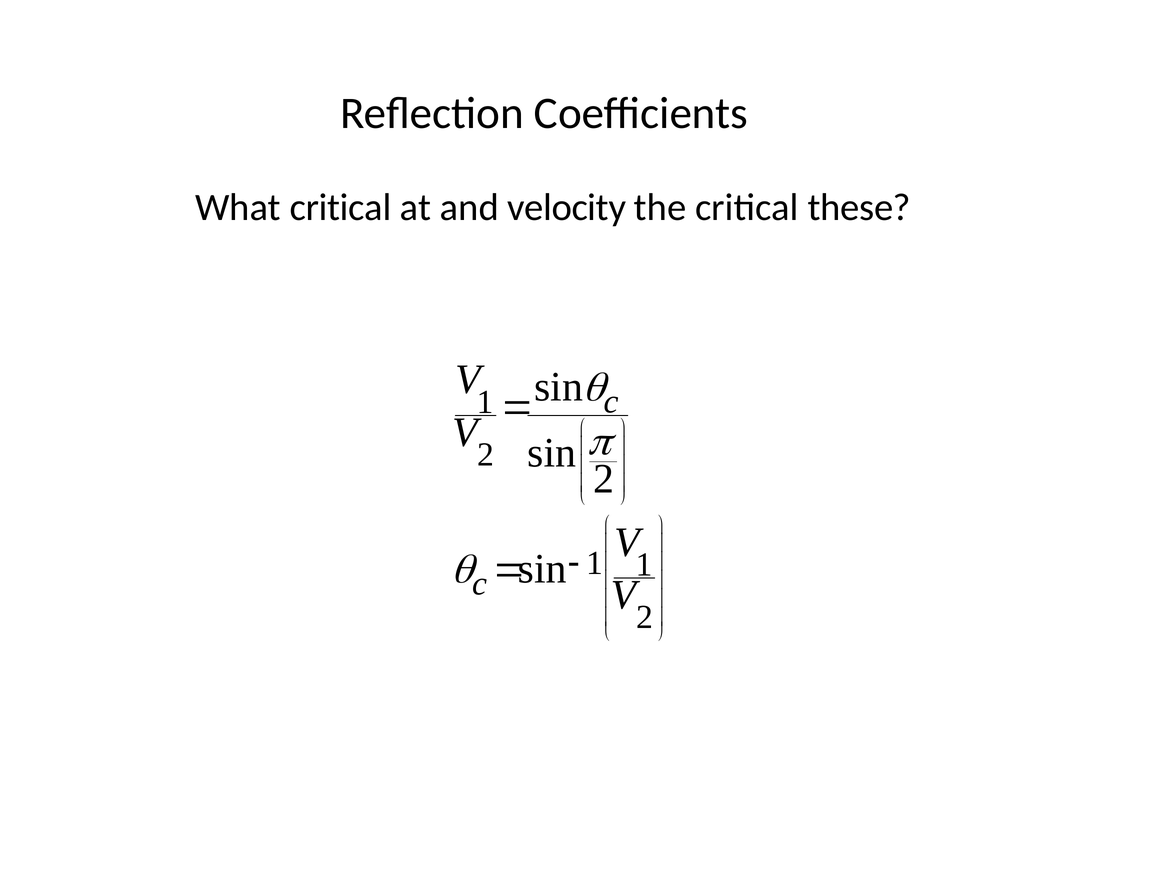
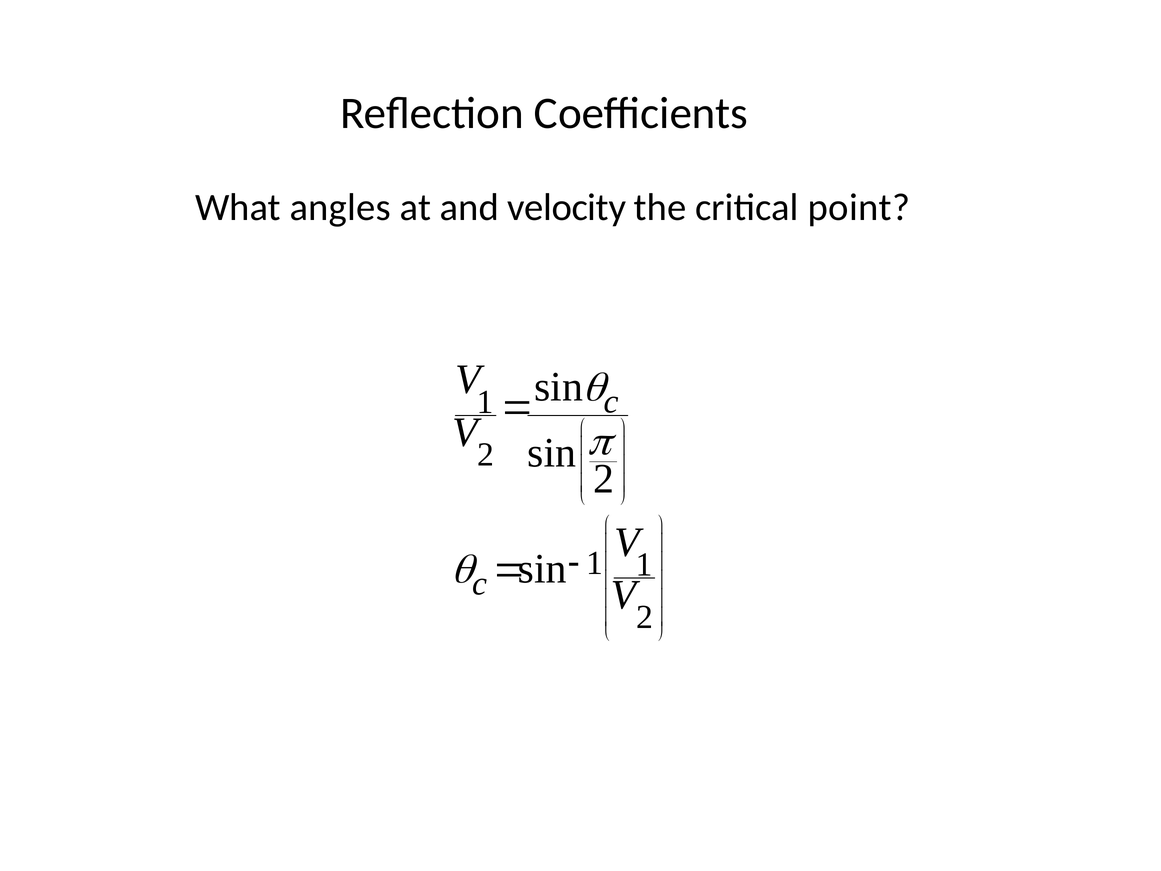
What critical: critical -> angles (340, 208)
these: these -> point (859, 208)
